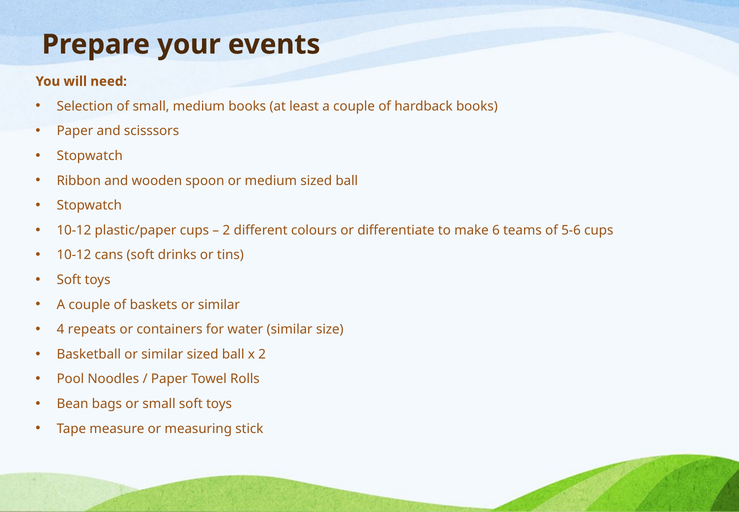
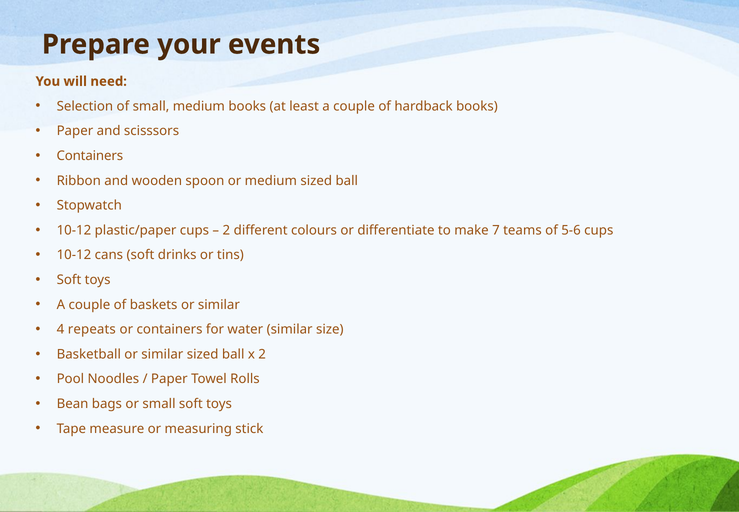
Stopwatch: Stopwatch -> Containers (90, 156)
6: 6 -> 7 (496, 230)
